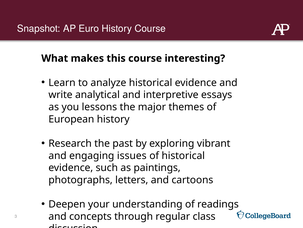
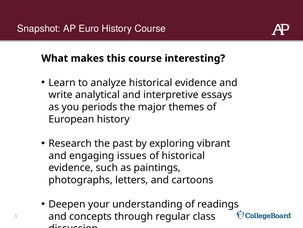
lessons: lessons -> periods (99, 107)
